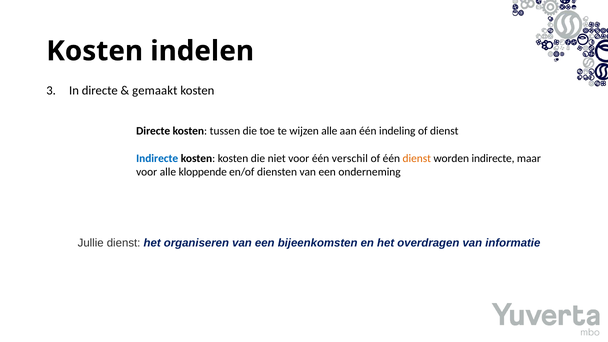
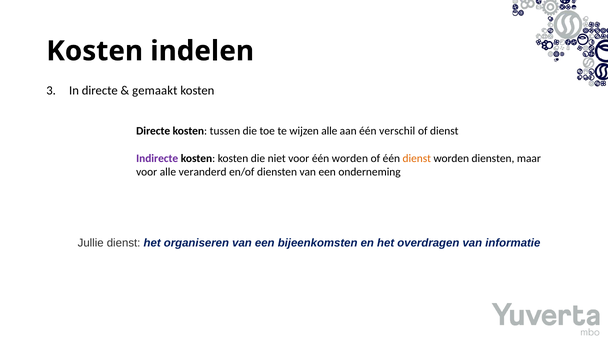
indeling: indeling -> verschil (397, 131)
Indirecte colour: blue -> purple (157, 158)
één verschil: verschil -> worden (350, 158)
worden indirecte: indirecte -> diensten (493, 158)
kloppende: kloppende -> veranderd (203, 172)
